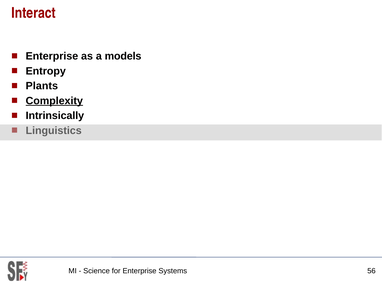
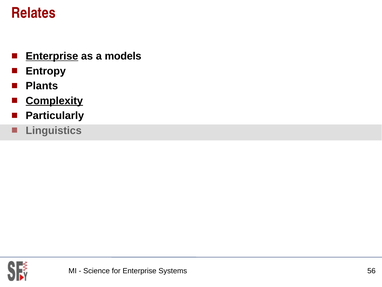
Interact: Interact -> Relates (34, 13)
Enterprise underline: none -> present (52, 56)
Intrinsically: Intrinsically -> Particularly (55, 115)
